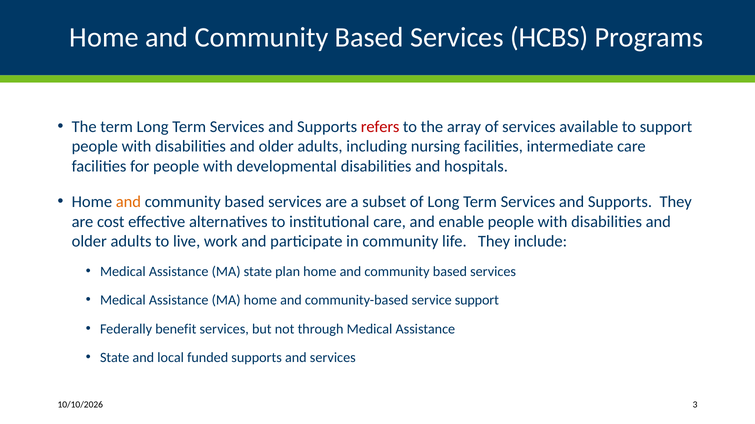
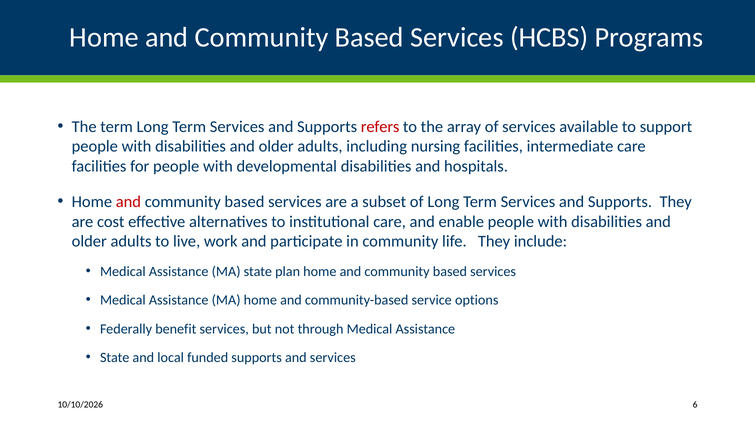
and colour: orange -> red (128, 202)
service support: support -> options (477, 301)
3: 3 -> 6 (695, 405)
